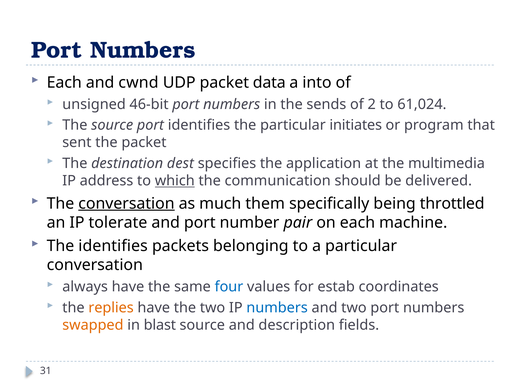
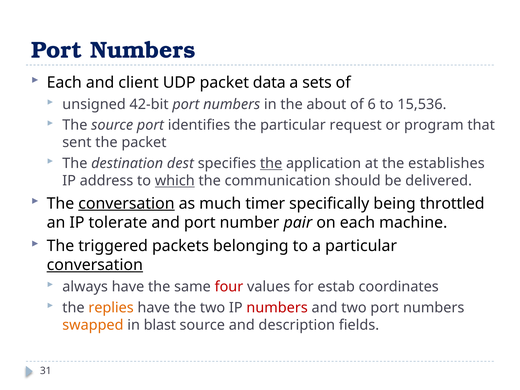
cwnd: cwnd -> client (139, 83)
into: into -> sets (317, 83)
46-bit: 46-bit -> 42-bit (149, 104)
sends: sends -> about (326, 104)
2: 2 -> 6 (372, 104)
61,024: 61,024 -> 15,536 (422, 104)
initiates: initiates -> request (356, 125)
the underline: none -> present (271, 163)
multimedia: multimedia -> establishes (446, 163)
them: them -> timer (265, 203)
The identifies: identifies -> triggered (113, 246)
conversation underline: none -> present (95, 265)
four colour: blue -> red (229, 287)
numbers colour: blue -> red (277, 308)
